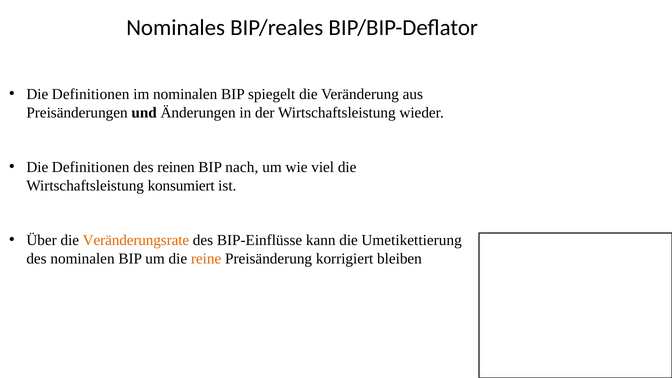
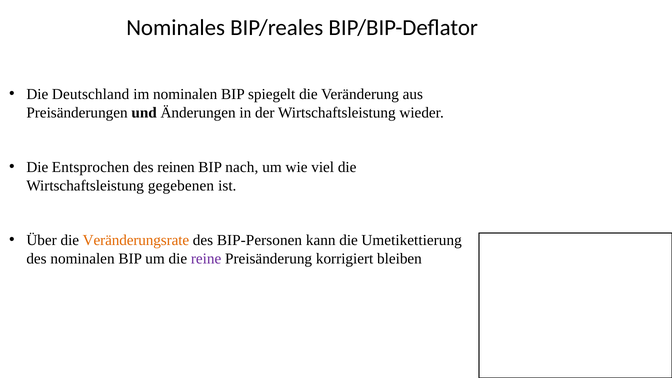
Definitionen: Definitionen -> Deutschland (91, 94)
Definitionen: Definitionen -> Entsprochen (91, 167)
konsumiert: konsumiert -> gegebenen (181, 186)
BIP-Einflüsse: BIP-Einflüsse -> BIP-Personen (259, 240)
reine colour: orange -> purple (206, 259)
